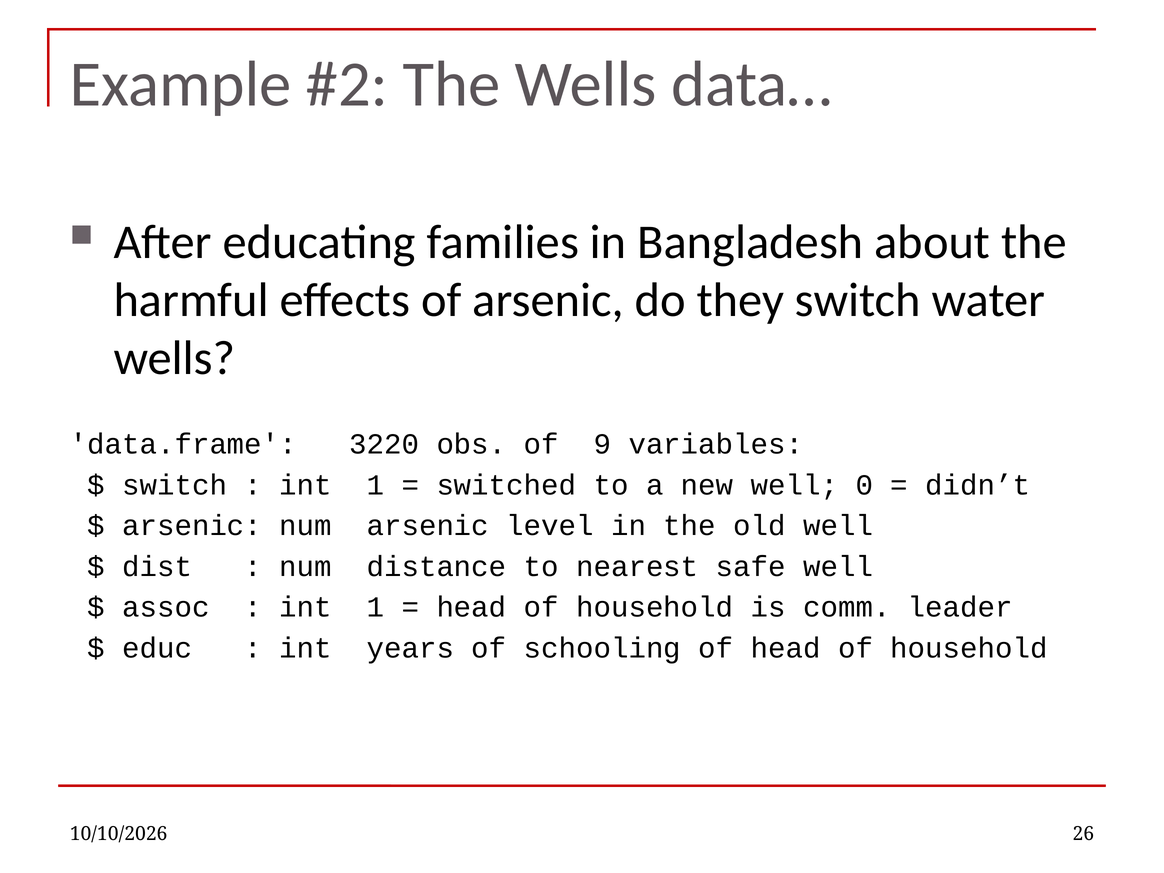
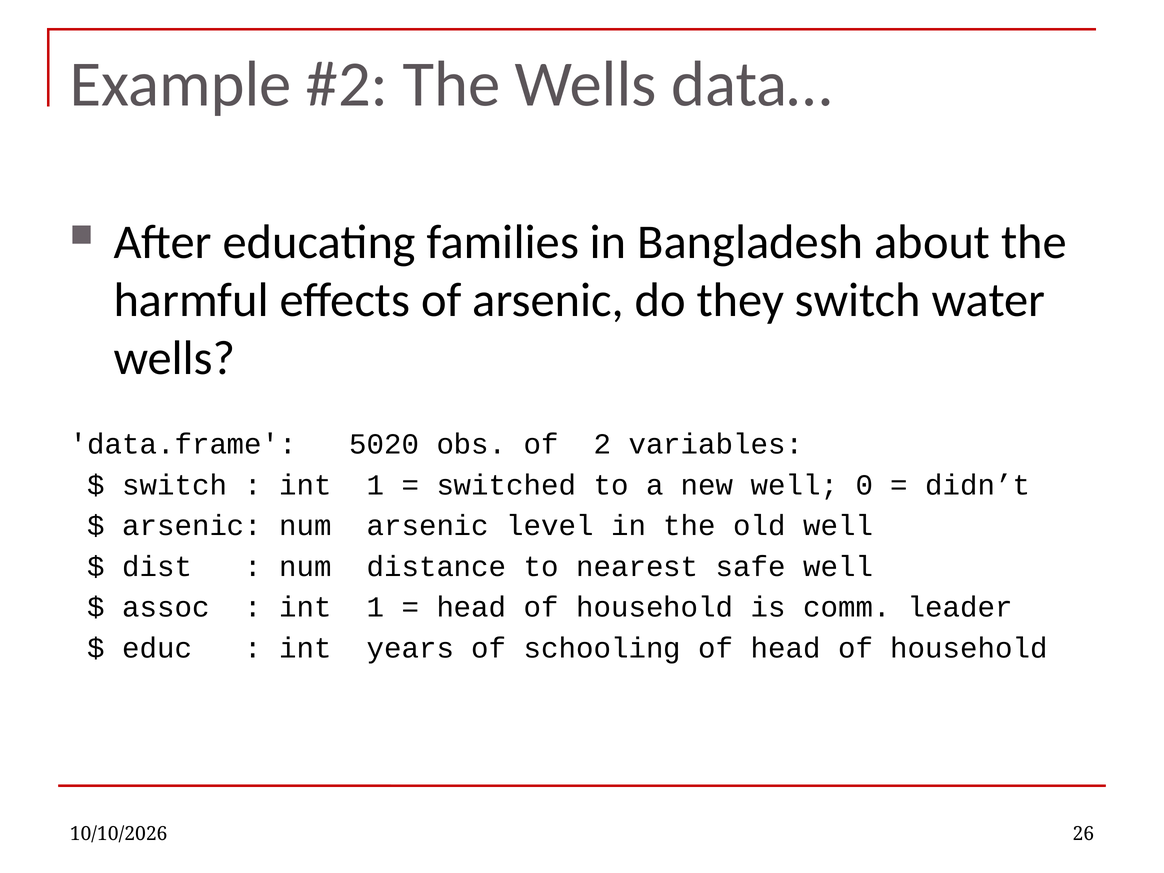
3220: 3220 -> 5020 (384, 444)
9: 9 -> 2 (602, 444)
